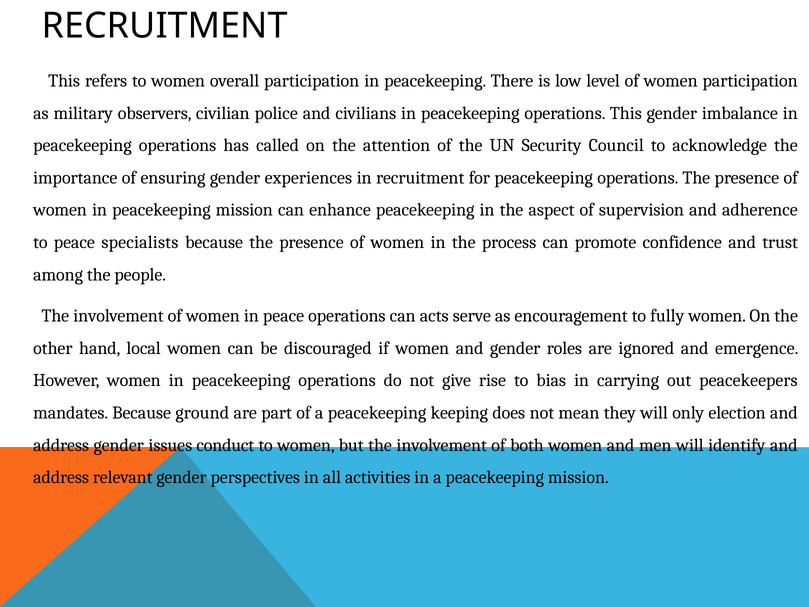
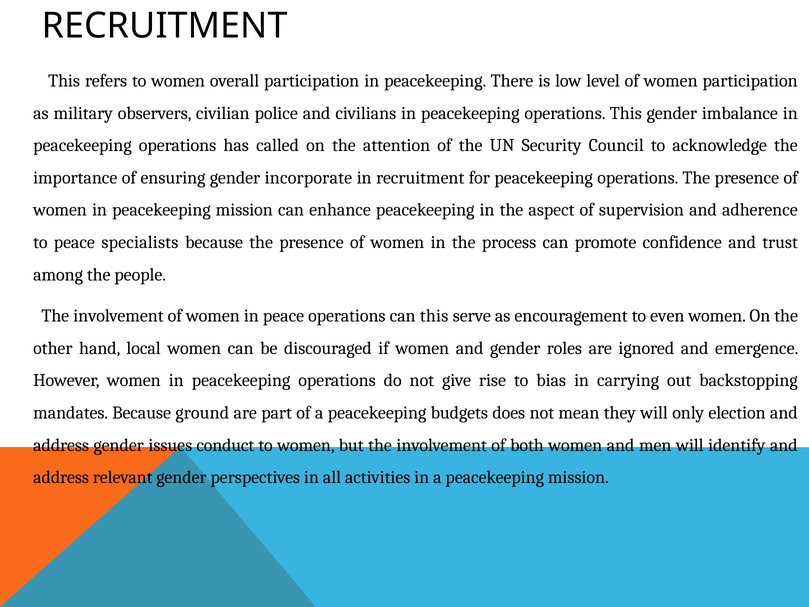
experiences: experiences -> incorporate (308, 178)
can acts: acts -> this (434, 316)
fully: fully -> even (667, 316)
peacekeepers: peacekeepers -> backstopping (748, 380)
keeping: keeping -> budgets (459, 413)
